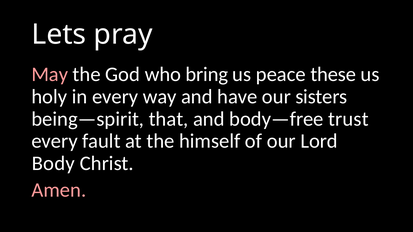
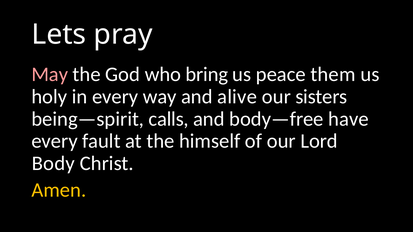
these: these -> them (333, 74)
have: have -> alive (237, 97)
that: that -> calls (169, 119)
trust: trust -> have (348, 119)
Amen colour: pink -> yellow (59, 190)
